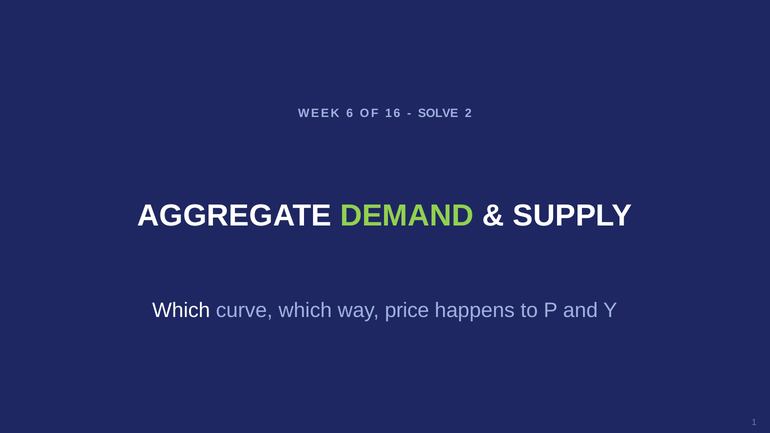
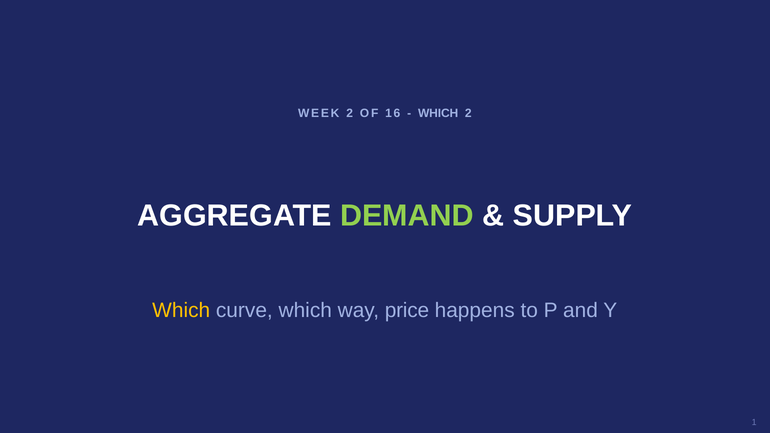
WEEK 6: 6 -> 2 (350, 113)
SOLVE: SOLVE -> WHICH (438, 113)
Which colour: white -> yellow (181, 310)
